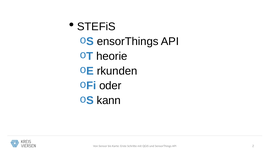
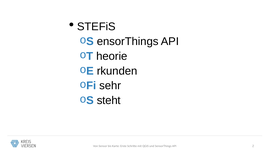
oder: oder -> sehr (110, 86)
kann: kann -> steht (109, 101)
